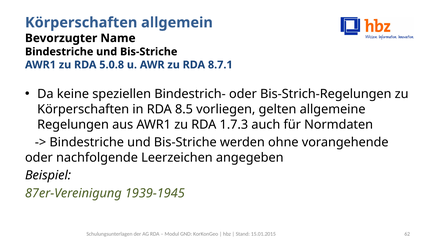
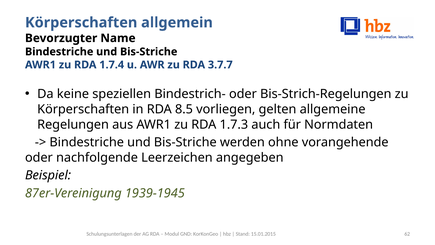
5.0.8: 5.0.8 -> 1.7.4 (112, 65)
8.7.1: 8.7.1 -> 3.7.7 (220, 65)
